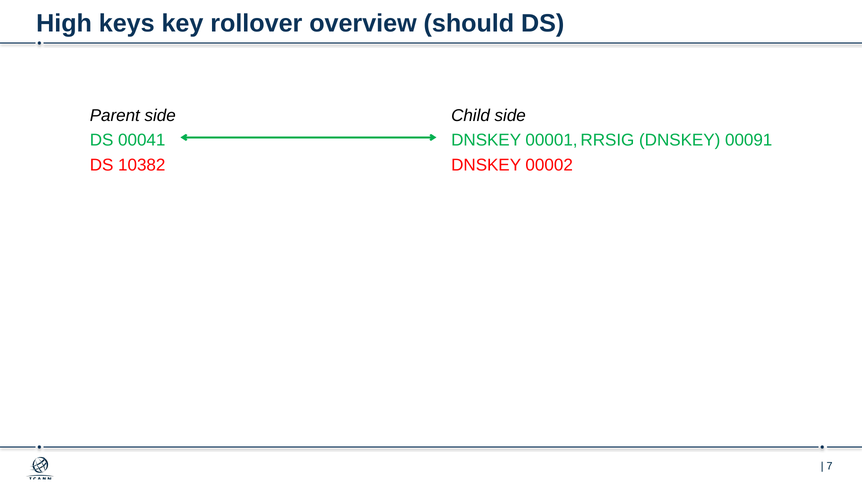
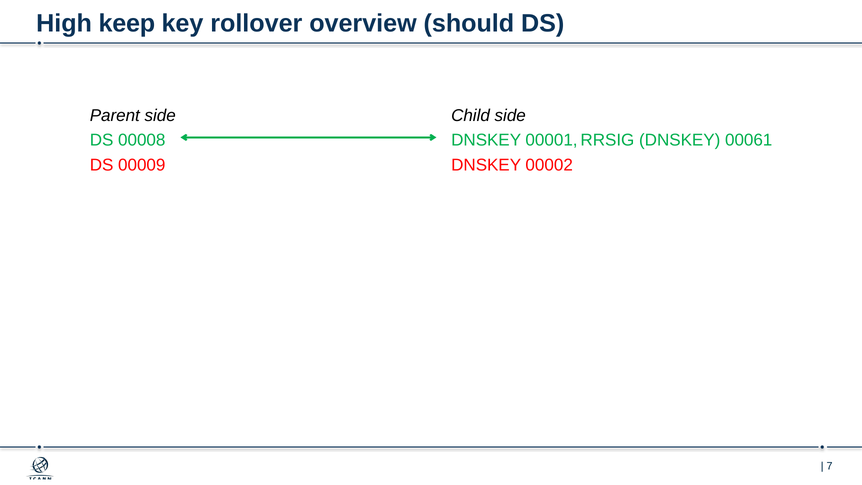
keys: keys -> keep (127, 23)
00041: 00041 -> 00008 (142, 140)
00091: 00091 -> 00061 (749, 140)
10382: 10382 -> 00009 (142, 165)
